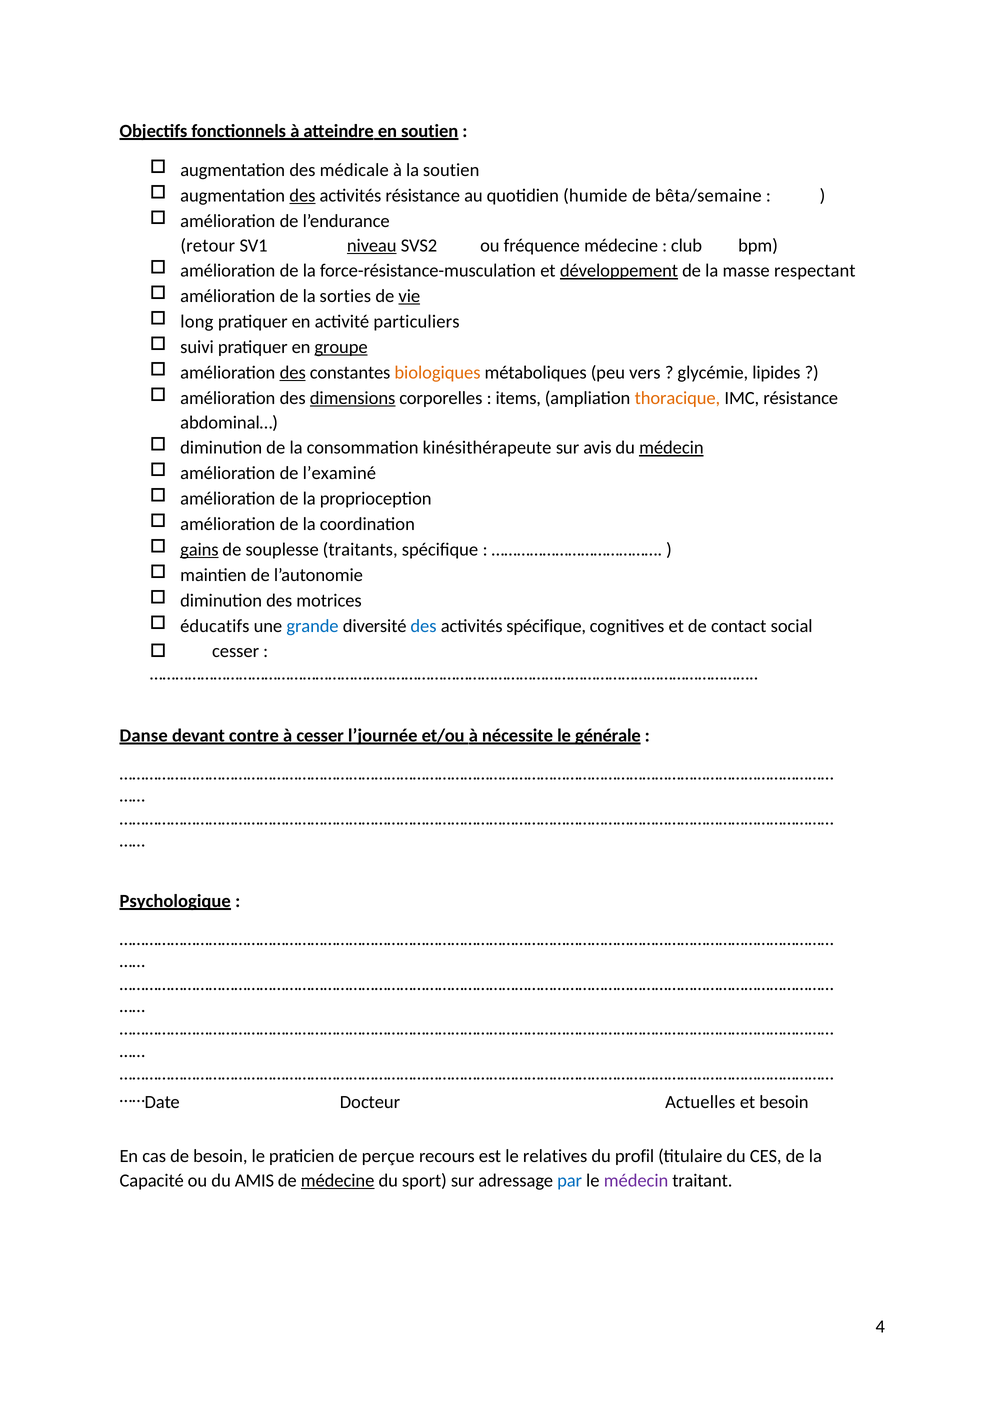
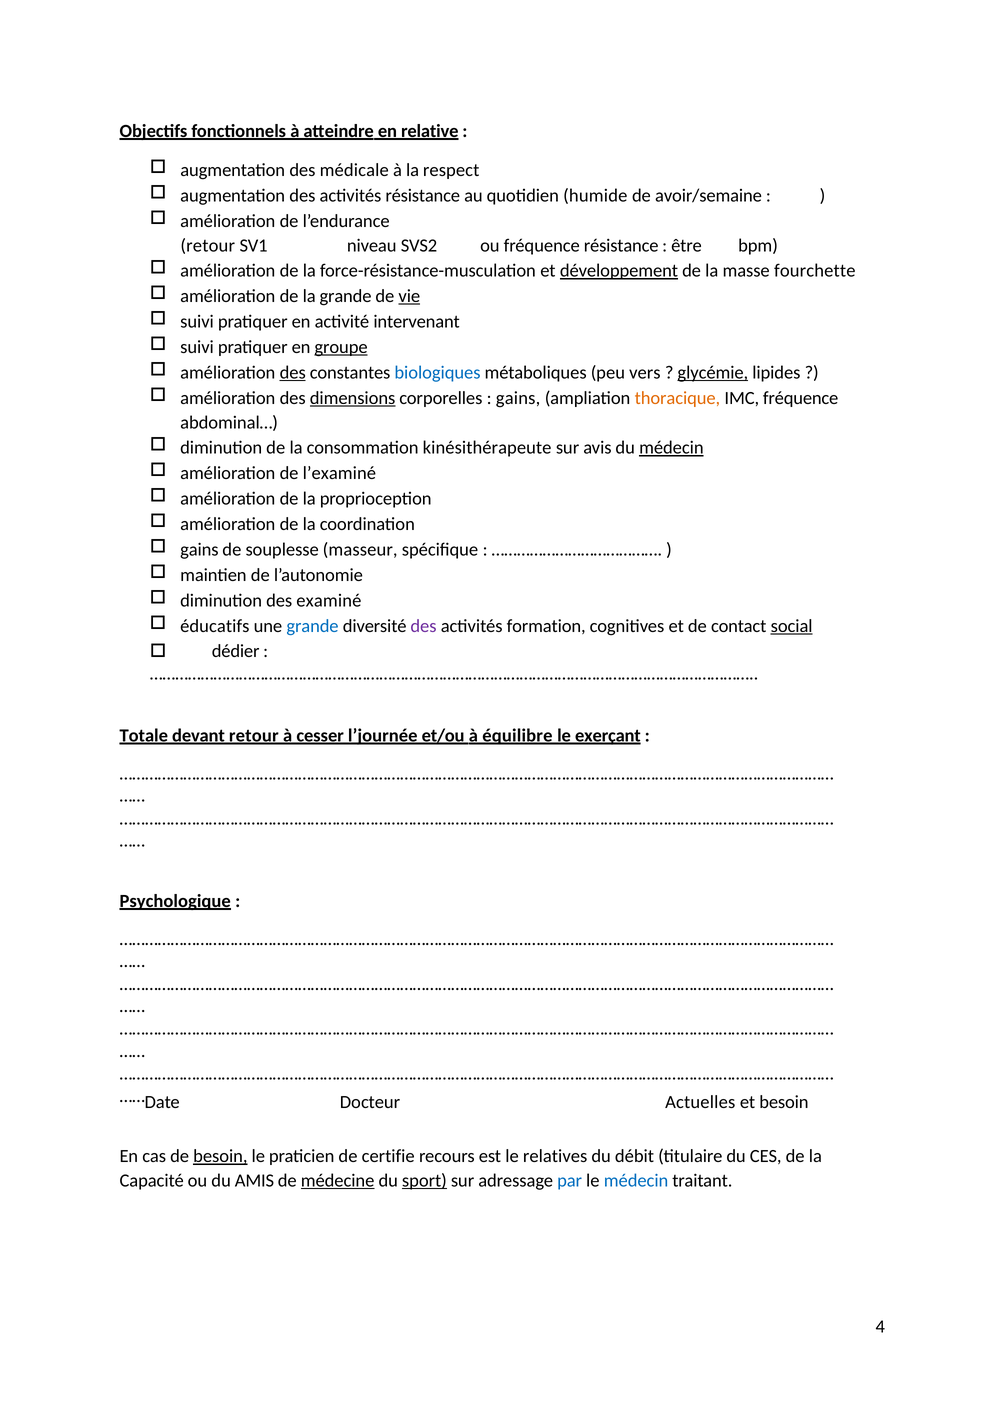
en soutien: soutien -> relative (430, 131)
la soutien: soutien -> respect (451, 170)
des underline: present -> none (302, 195)
bêta/semaine: bêta/semaine -> avoir/semaine (709, 195)
niveau underline: present -> none (372, 245)
fréquence médecine: médecine -> résistance (621, 245)
club: club -> être (686, 245)
respectant: respectant -> fourchette (815, 271)
la sorties: sorties -> grande (346, 296)
long: long -> suivi (197, 322)
particuliers: particuliers -> intervenant (417, 322)
biologiques colour: orange -> blue (437, 373)
glycémie underline: none -> present (713, 373)
items: items -> gains (518, 398)
IMC résistance: résistance -> fréquence (801, 398)
gains underline: present -> none (199, 549)
traitants: traitants -> masseur (360, 549)
motrices: motrices -> examiné (329, 600)
des colour: blue -> purple (423, 626)
activités spécifique: spécifique -> formation (546, 626)
social underline: none -> present (792, 626)
cesser: cesser -> dédier (236, 651)
Danse: Danse -> Totale (144, 735)
devant contre: contre -> retour (254, 735)
nécessite: nécessite -> équilibre (517, 735)
générale: générale -> exerçant (608, 735)
besoin underline: none -> present (220, 1156)
perçue: perçue -> certifie (388, 1156)
profil: profil -> débit (634, 1156)
sport underline: none -> present (424, 1180)
médecin colour: purple -> blue (636, 1180)
